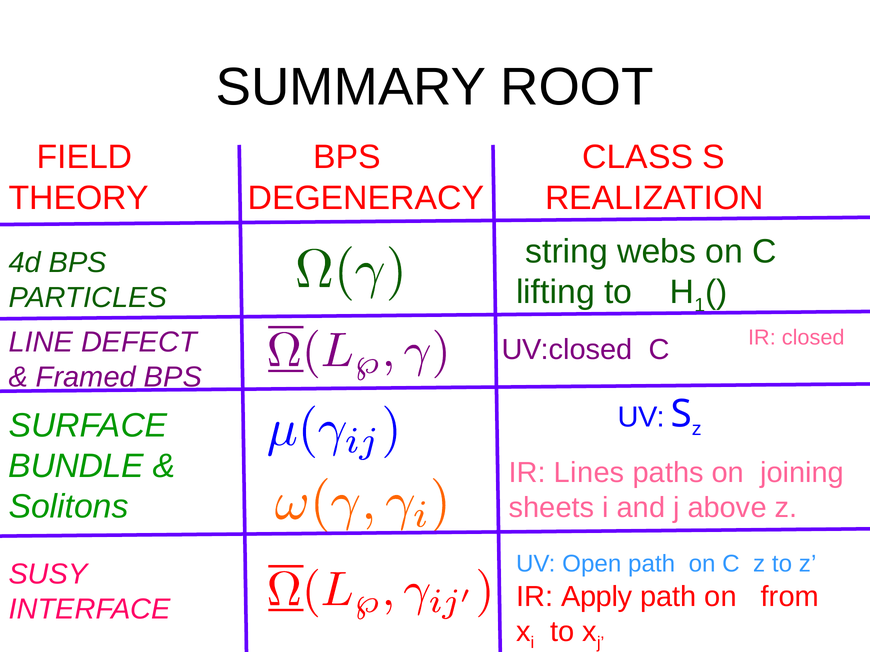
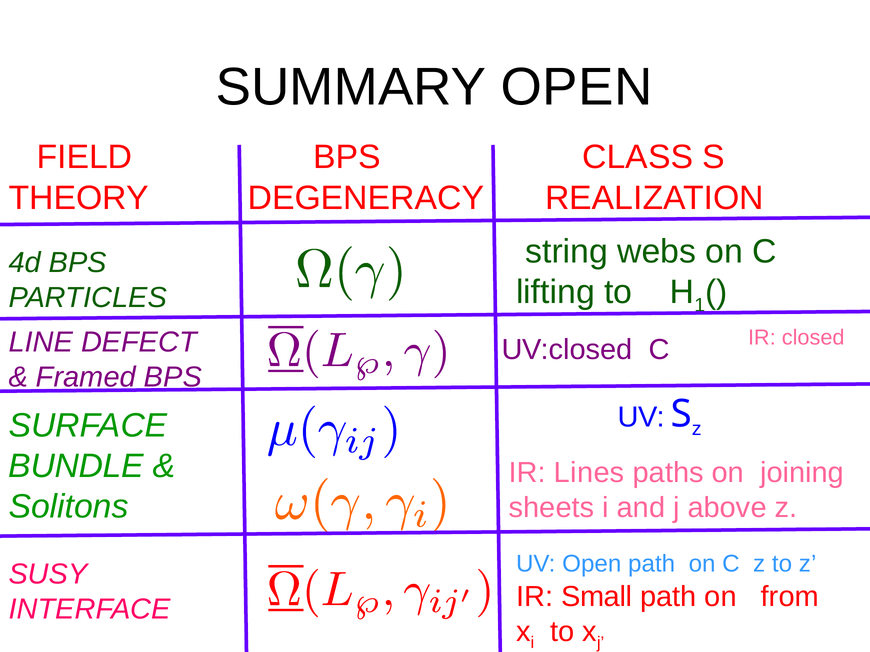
SUMMARY ROOT: ROOT -> OPEN (577, 87)
Apply: Apply -> Small (597, 597)
